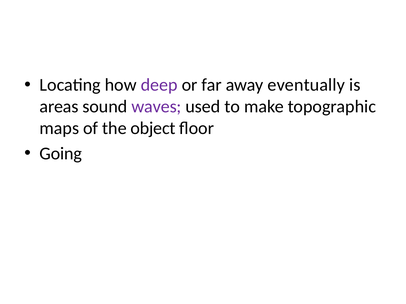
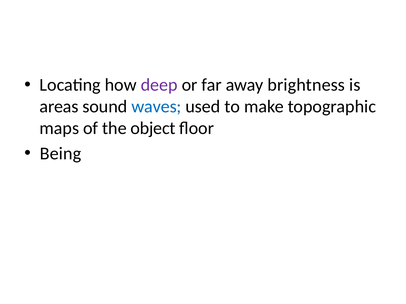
eventually: eventually -> brightness (306, 85)
waves colour: purple -> blue (156, 107)
Going: Going -> Being (61, 154)
